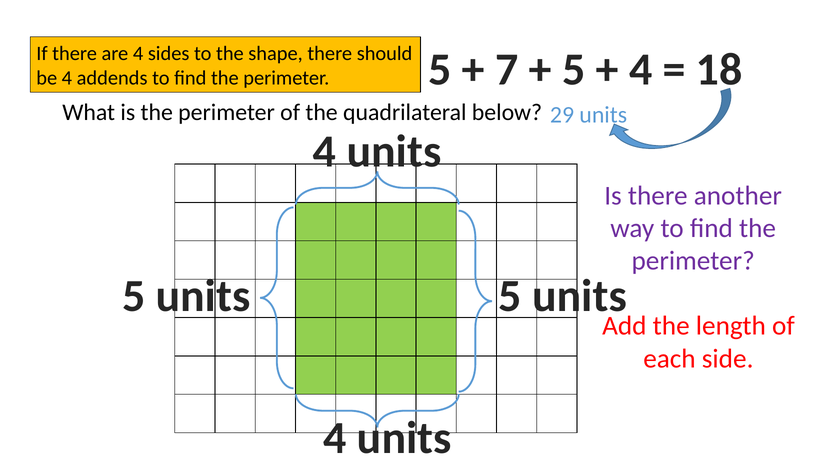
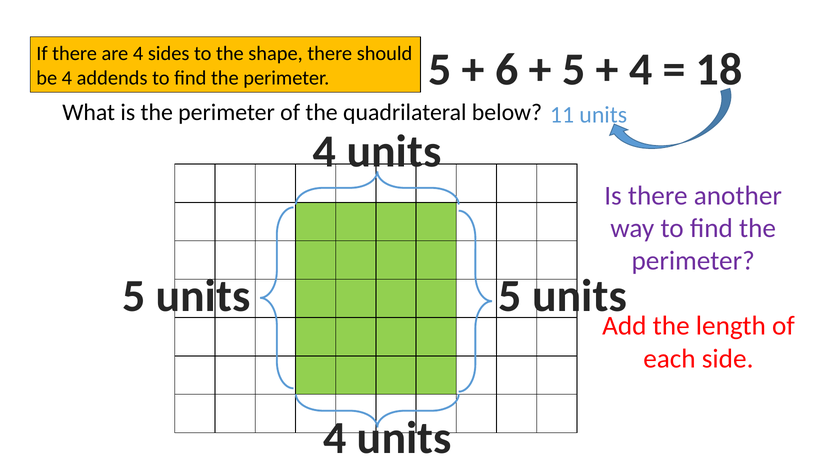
7: 7 -> 6 (507, 70)
29: 29 -> 11 (562, 115)
